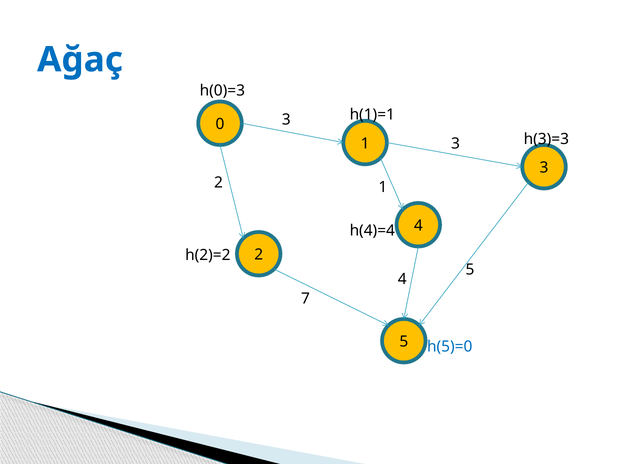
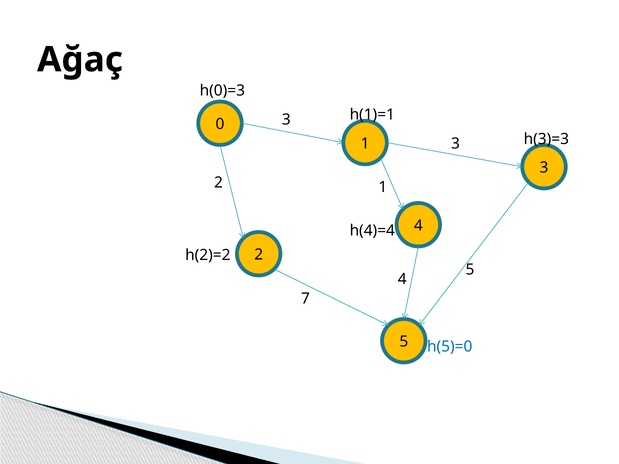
Ağaç colour: blue -> black (80, 60)
